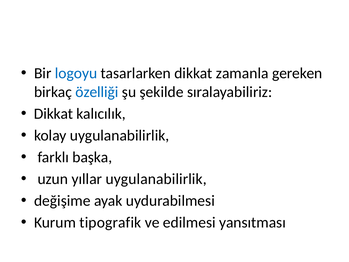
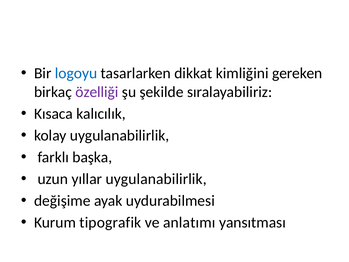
zamanla: zamanla -> kimliğini (242, 73)
özelliği colour: blue -> purple (97, 92)
Dikkat: Dikkat -> Kısaca (53, 114)
edilmesi: edilmesi -> anlatımı (189, 222)
